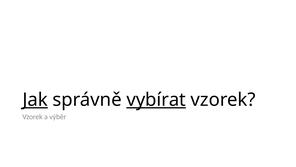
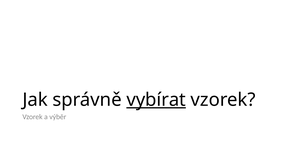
Jak underline: present -> none (35, 100)
